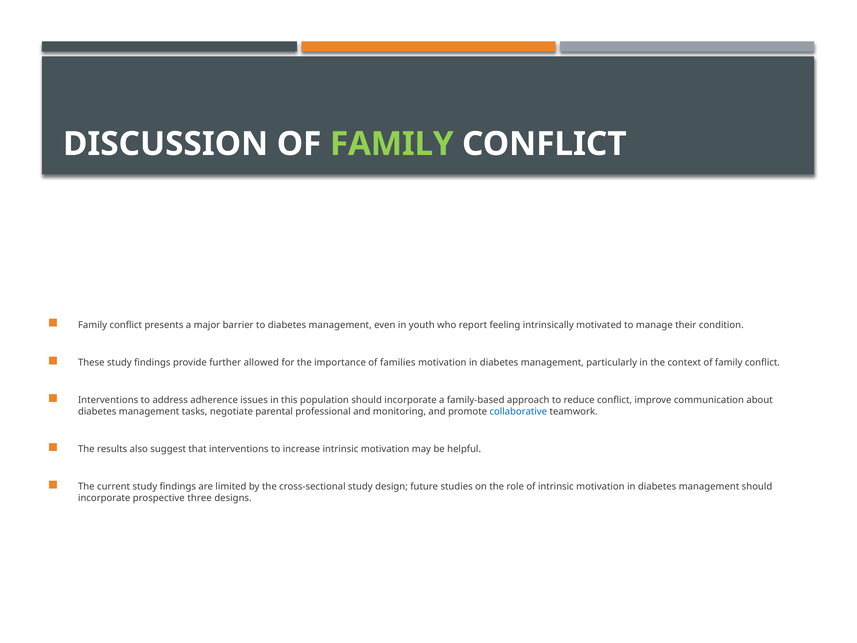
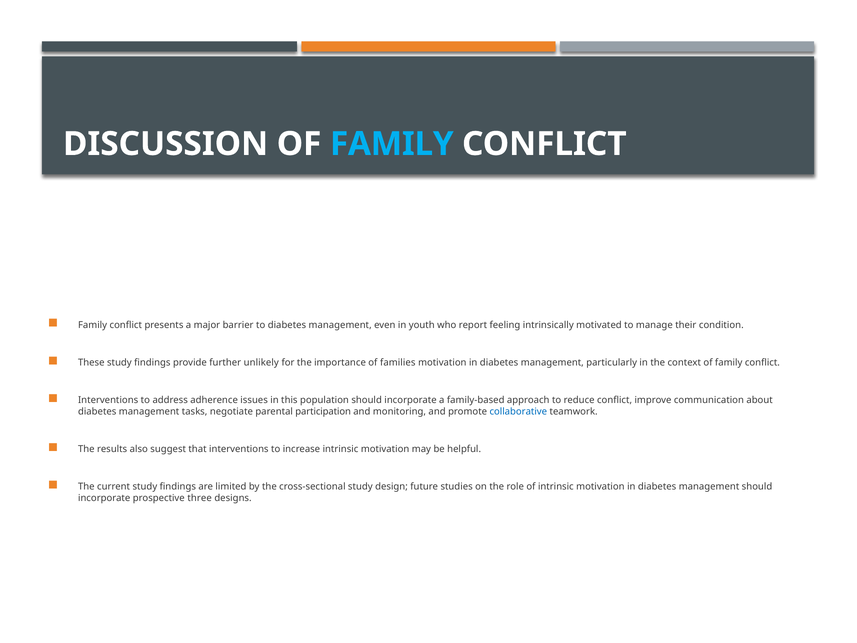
FAMILY colour: light green -> light blue (392, 144)
allowed: allowed -> unlikely (261, 362)
professional: professional -> participation (323, 411)
